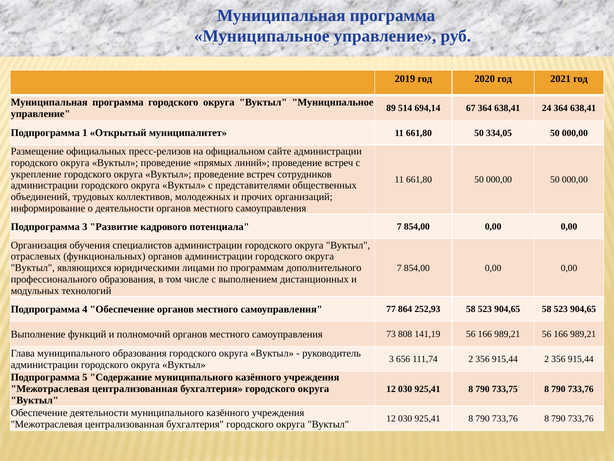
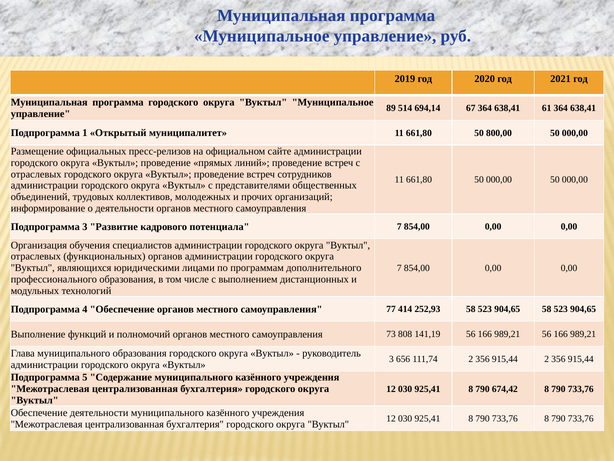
24: 24 -> 61 (547, 108)
334,05: 334,05 -> 800,00 (499, 133)
укрепление: укрепление -> отраслевых (36, 174)
864: 864 -> 414 (405, 309)
733,75: 733,75 -> 674,42 (505, 389)
